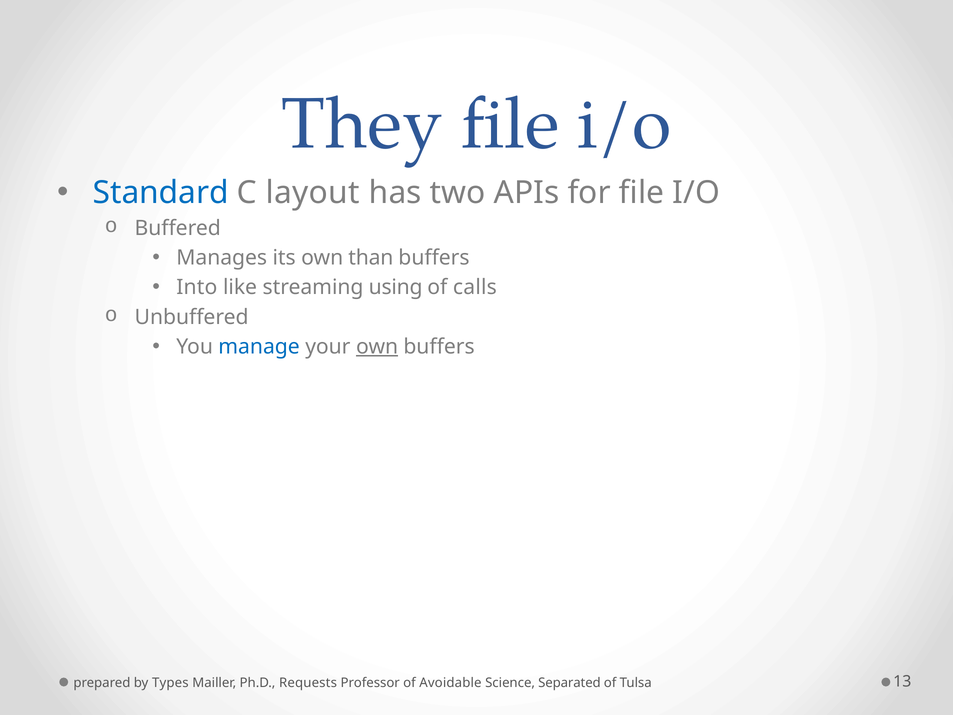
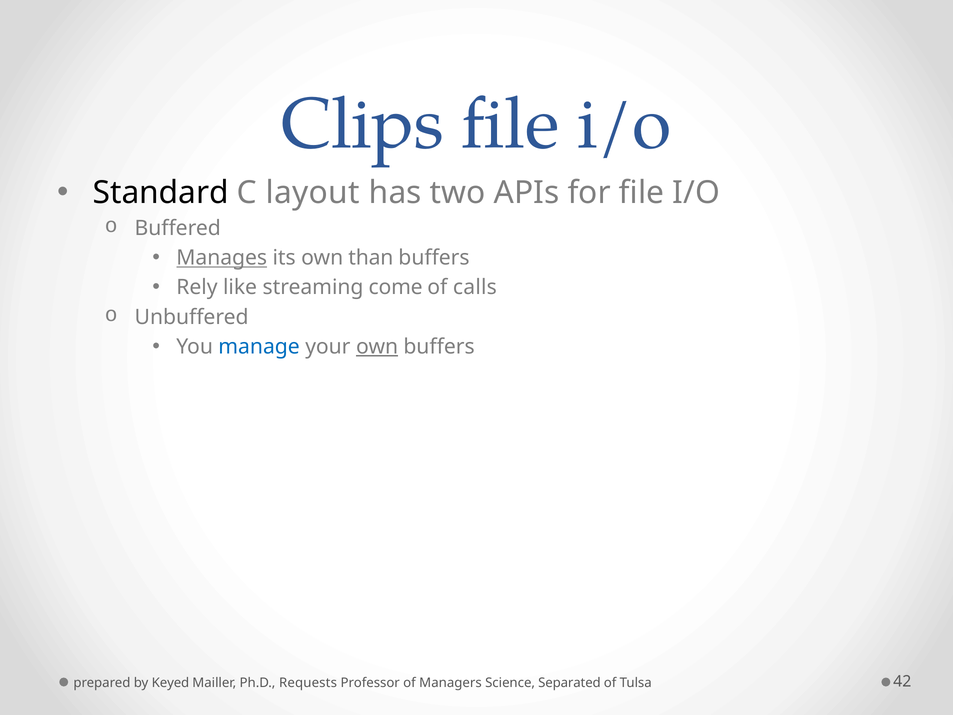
They: They -> Clips (363, 124)
Standard colour: blue -> black (161, 193)
Manages underline: none -> present (222, 258)
Into: Into -> Rely (197, 287)
using: using -> come (396, 287)
Types: Types -> Keyed (170, 682)
Avoidable: Avoidable -> Managers (450, 682)
13: 13 -> 42 (902, 681)
